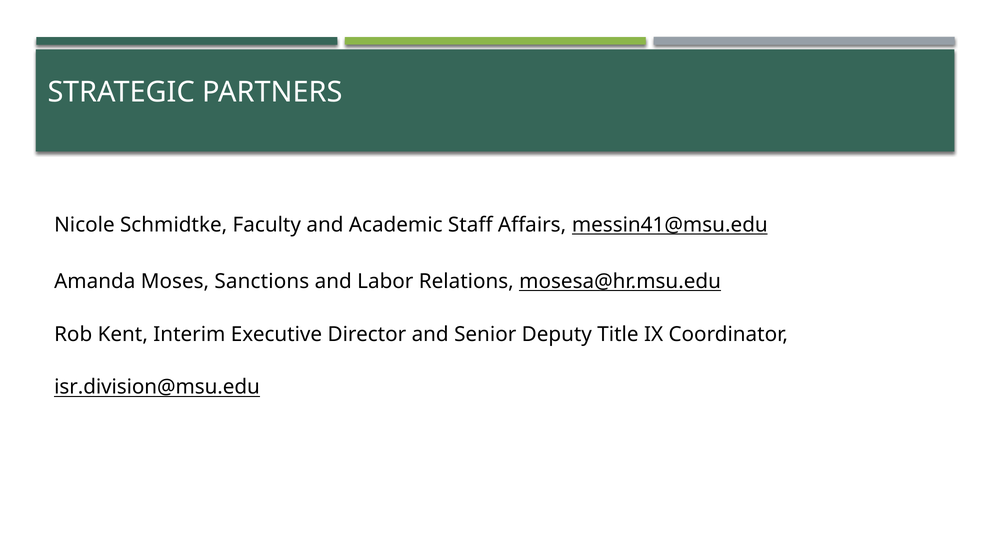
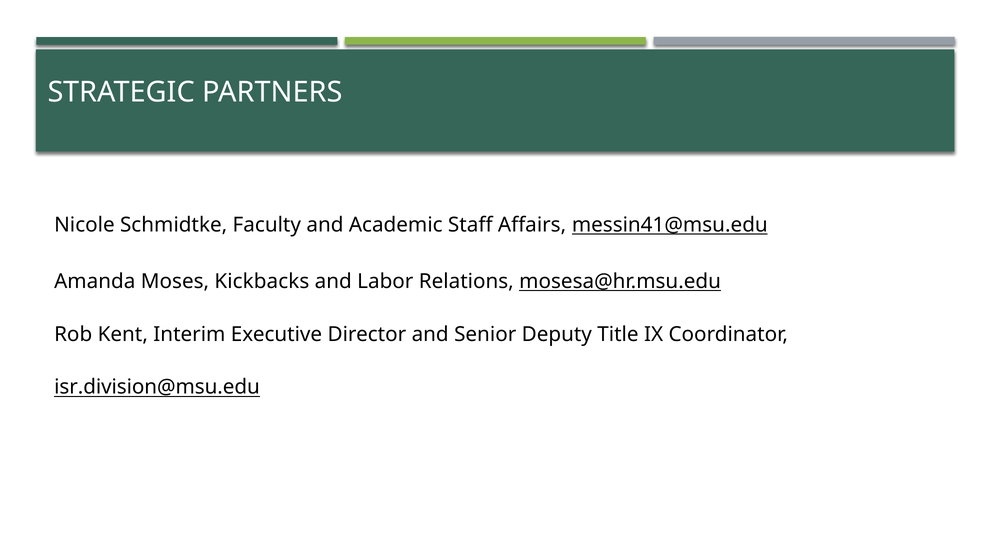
Sanctions: Sanctions -> Kickbacks (262, 281)
